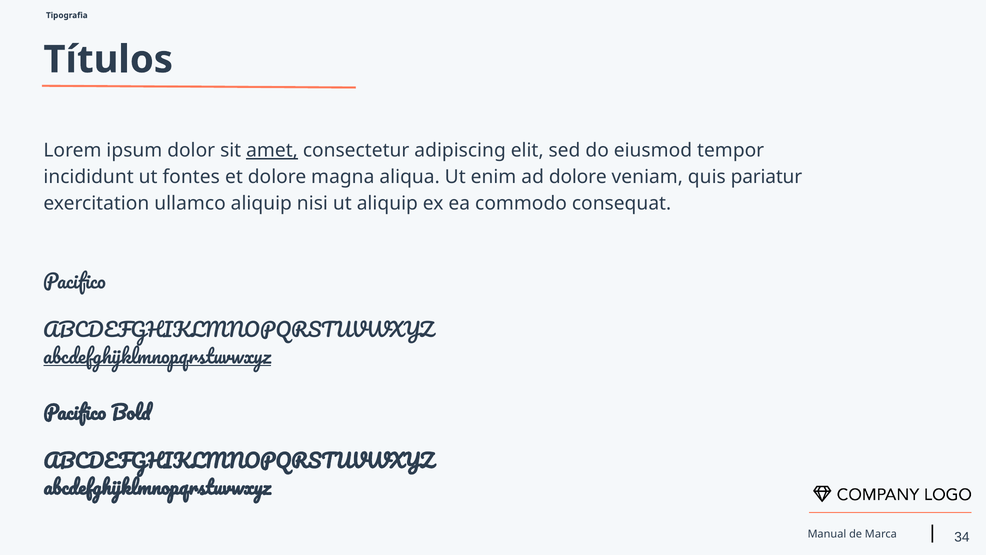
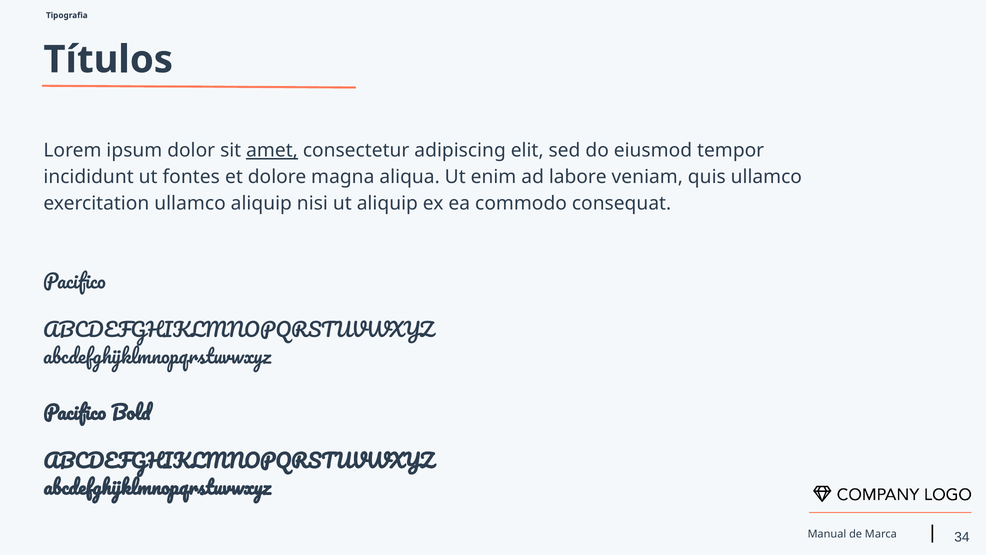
ad dolore: dolore -> labore (578, 177)
quis pariatur: pariatur -> ullamco (766, 177)
abcdefghijklmnopqrstuvwxyz underline: present -> none (157, 357)
